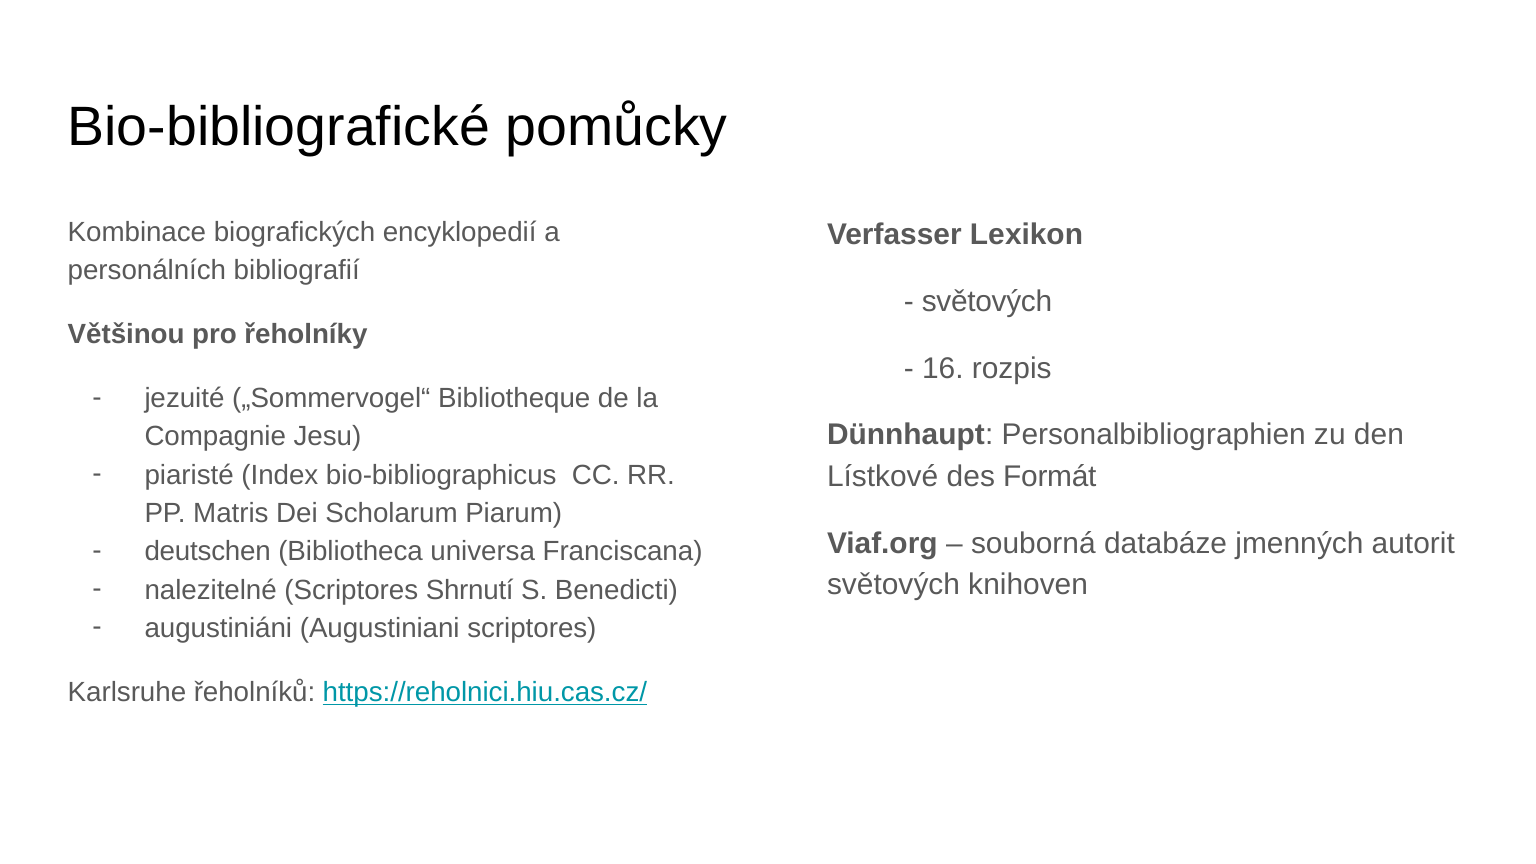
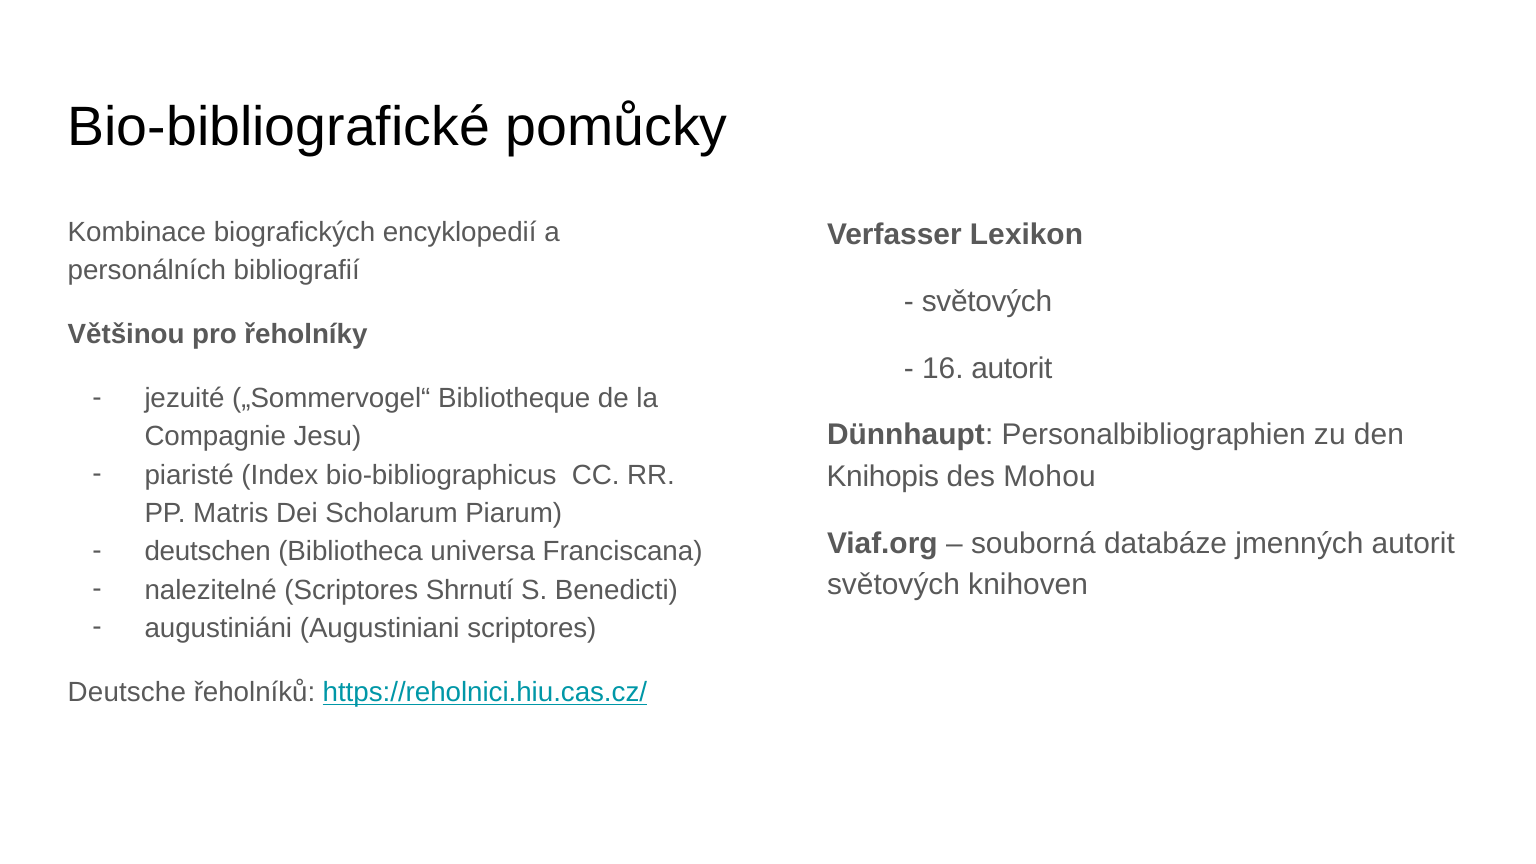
16 rozpis: rozpis -> autorit (1012, 368)
Lístkové: Lístkové -> Knihopis (883, 476)
Formát: Formát -> Mohou (1050, 476)
Karlsruhe: Karlsruhe -> Deutsche (127, 692)
